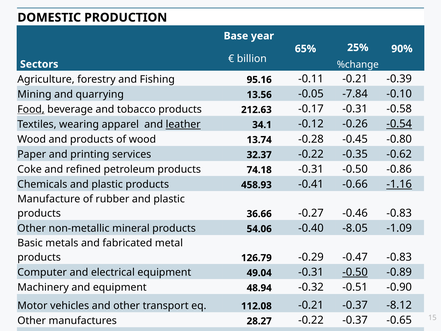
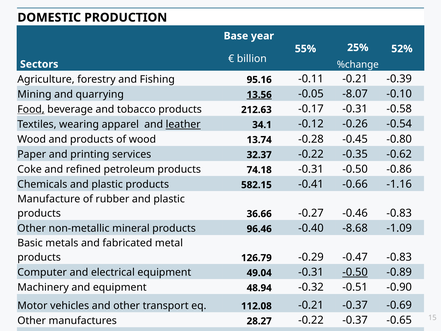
65%: 65% -> 55% (305, 49)
90%: 90% -> 52% (402, 49)
13.56 underline: none -> present (259, 95)
-7.84: -7.84 -> -8.07 (355, 94)
-0.54 underline: present -> none (399, 124)
458.93: 458.93 -> 582.15 (256, 185)
-1.16 underline: present -> none (399, 184)
54.06: 54.06 -> 96.46 (259, 229)
-8.05: -8.05 -> -8.68 (355, 228)
-8.12: -8.12 -> -0.69 (399, 305)
